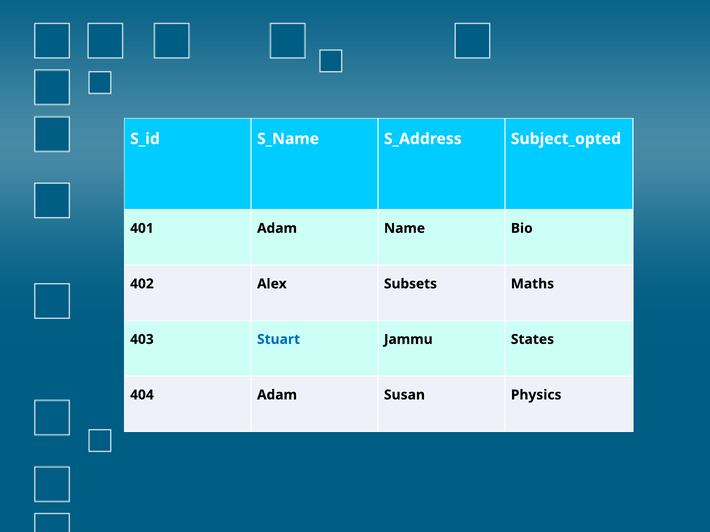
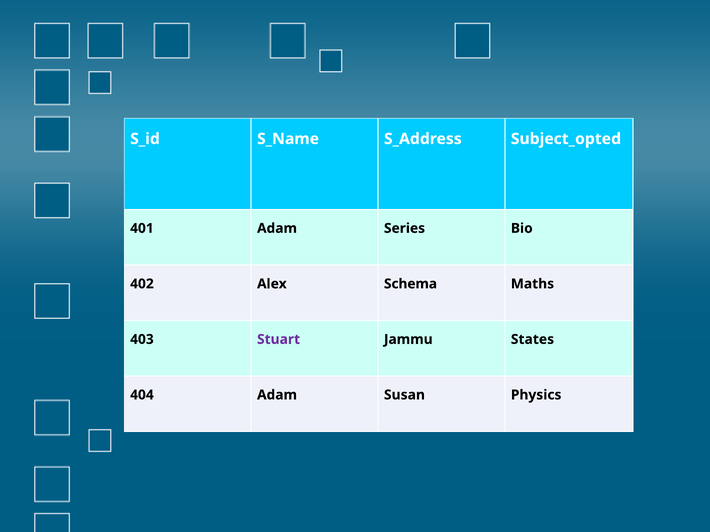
Name: Name -> Series (404, 229)
Subsets: Subsets -> Schema (410, 284)
Stuart colour: blue -> purple (279, 340)
